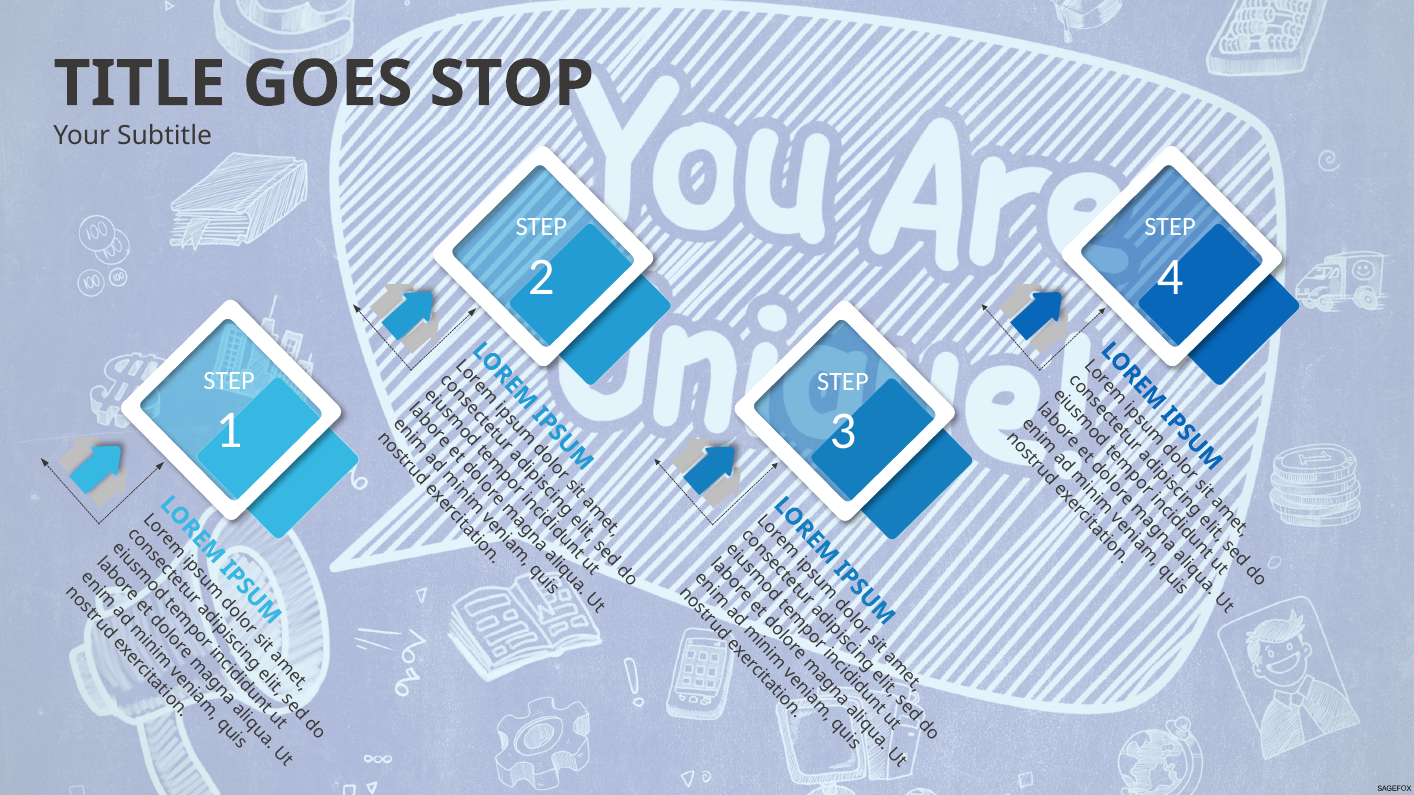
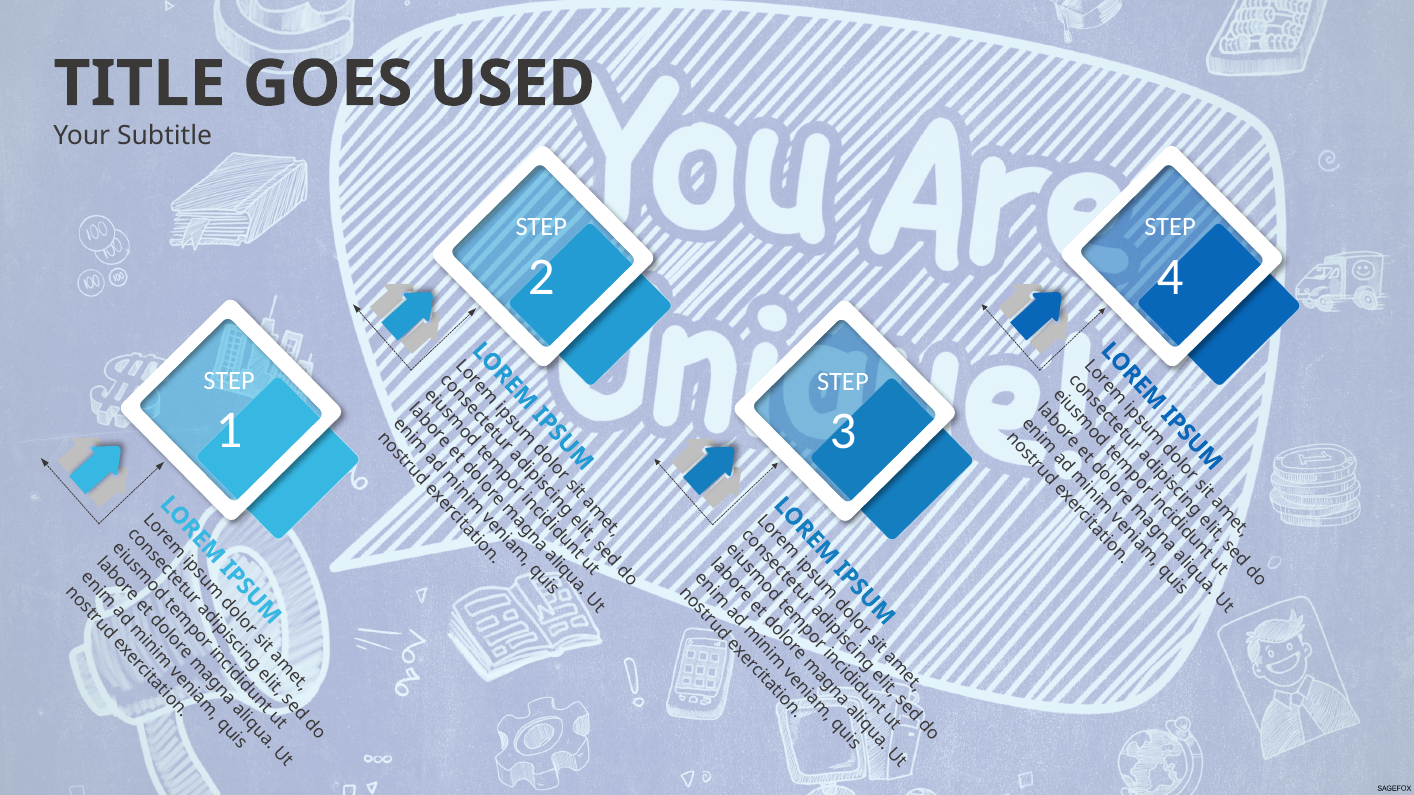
STOP: STOP -> USED (512, 84)
